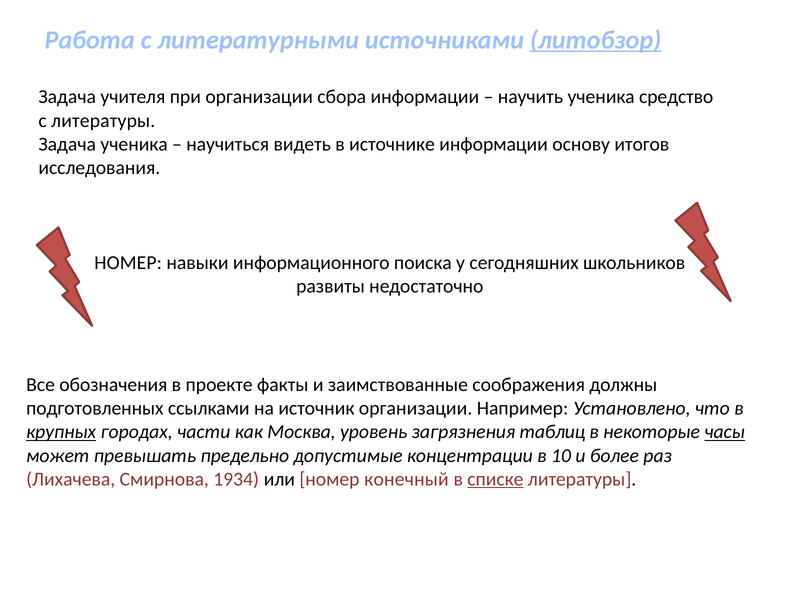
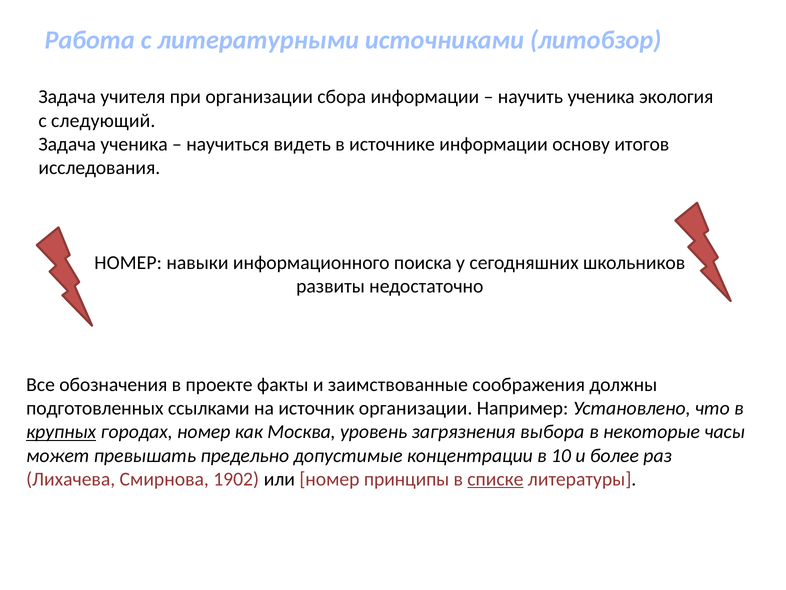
литобзор underline: present -> none (596, 40)
средство: средство -> экология (676, 97)
с литературы: литературы -> следующий (103, 120)
городах части: части -> номер (204, 432)
таблиц: таблиц -> выбора (552, 432)
часы underline: present -> none (725, 432)
1934: 1934 -> 1902 (236, 479)
конечный: конечный -> принципы (407, 479)
